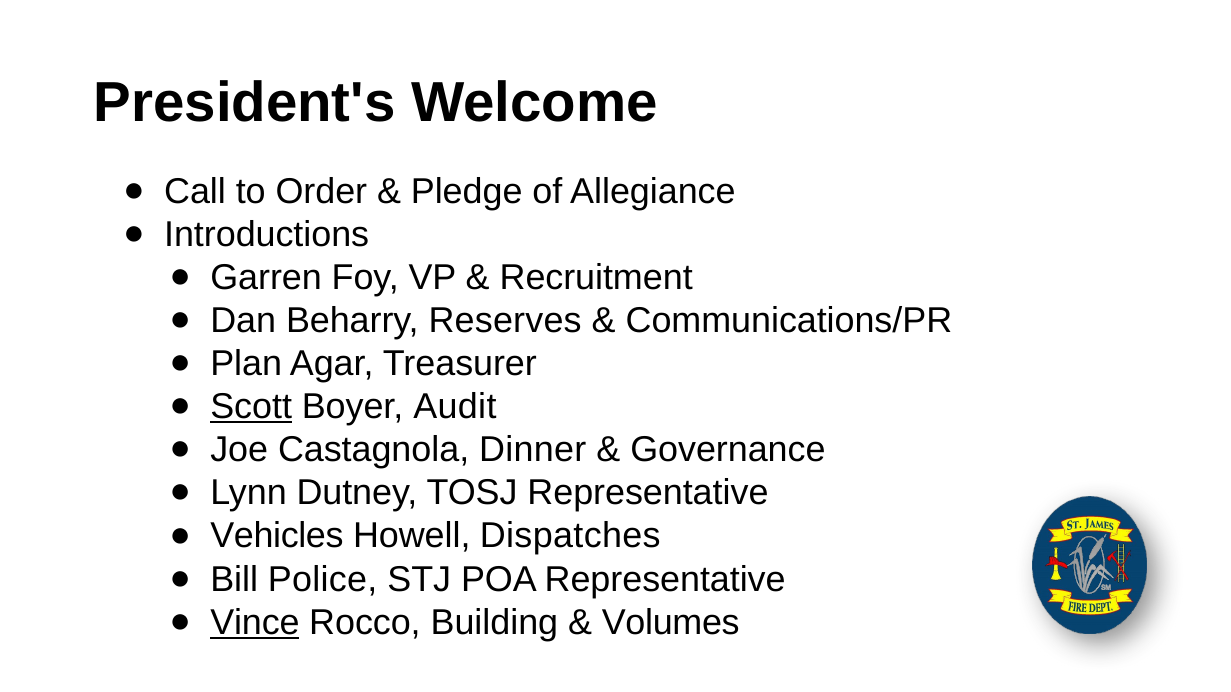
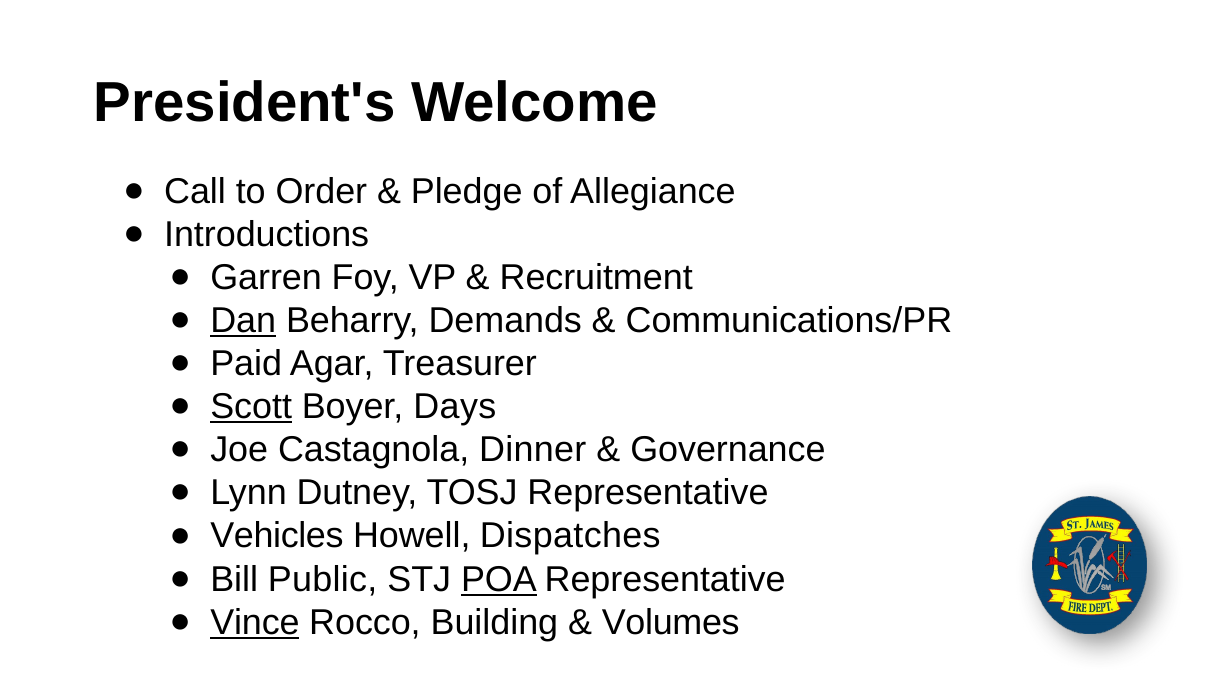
Dan underline: none -> present (243, 321)
Reserves: Reserves -> Demands (505, 321)
Plan: Plan -> Paid (246, 364)
Audit: Audit -> Days (455, 407)
Police: Police -> Public (323, 580)
POA underline: none -> present (499, 580)
